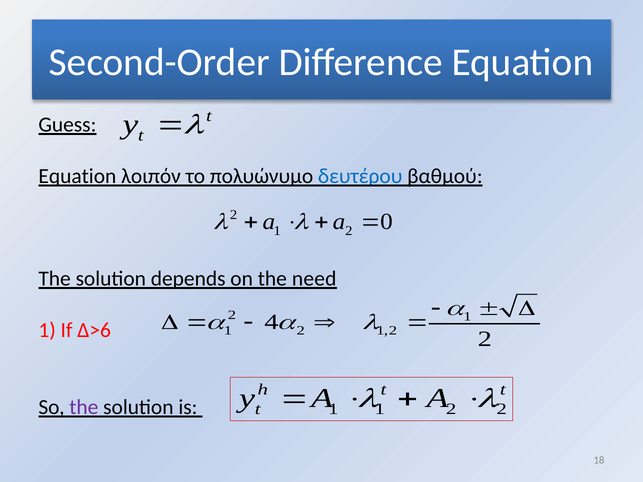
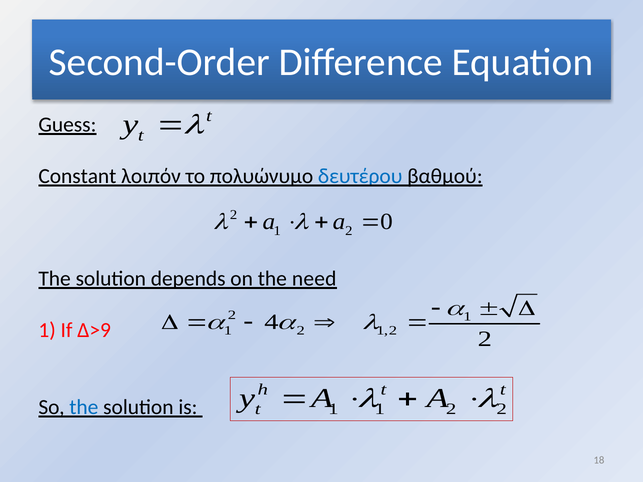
Equation: Equation -> Constant (77, 176)
Δ>6: Δ>6 -> Δ>9 (94, 330)
the colour: purple -> blue (84, 408)
